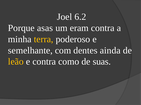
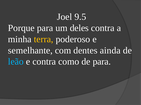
6.2: 6.2 -> 9.5 (80, 17)
Porque asas: asas -> para (45, 28)
eram: eram -> deles (79, 28)
leão colour: yellow -> light blue (16, 62)
de suas: suas -> para (102, 62)
